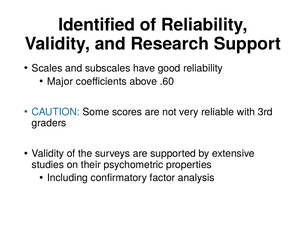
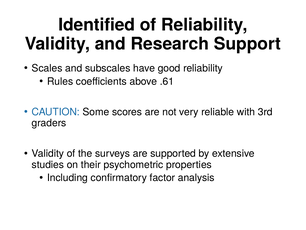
Major: Major -> Rules (60, 81)
.60: .60 -> .61 (167, 81)
